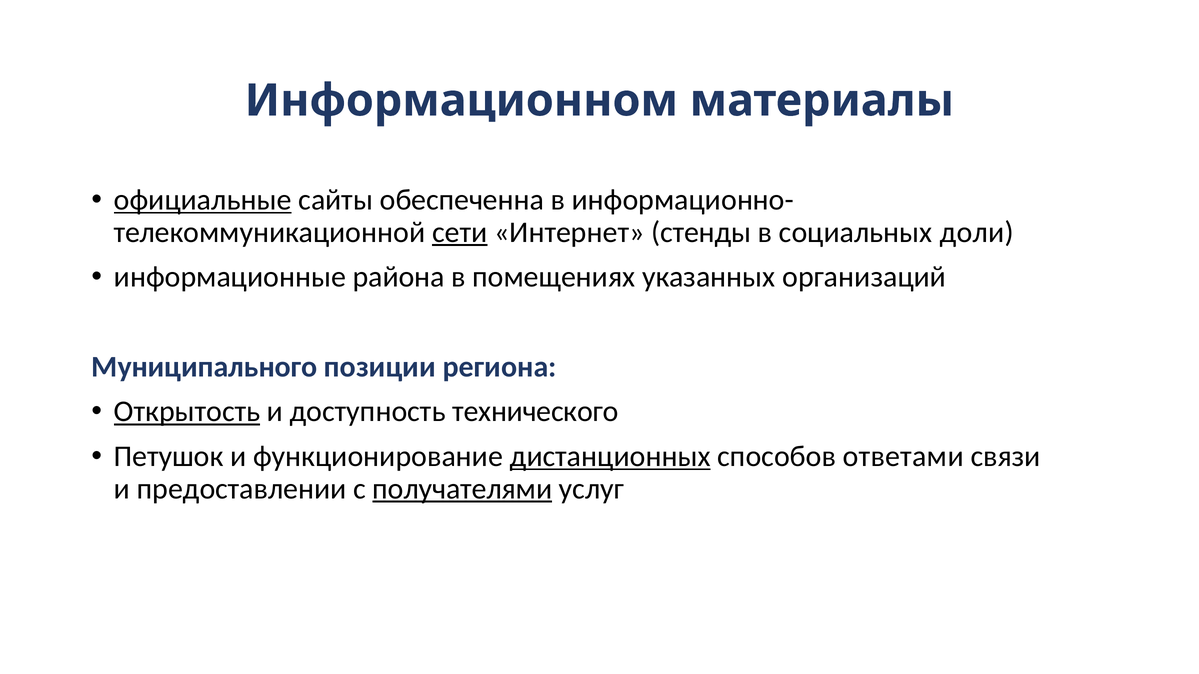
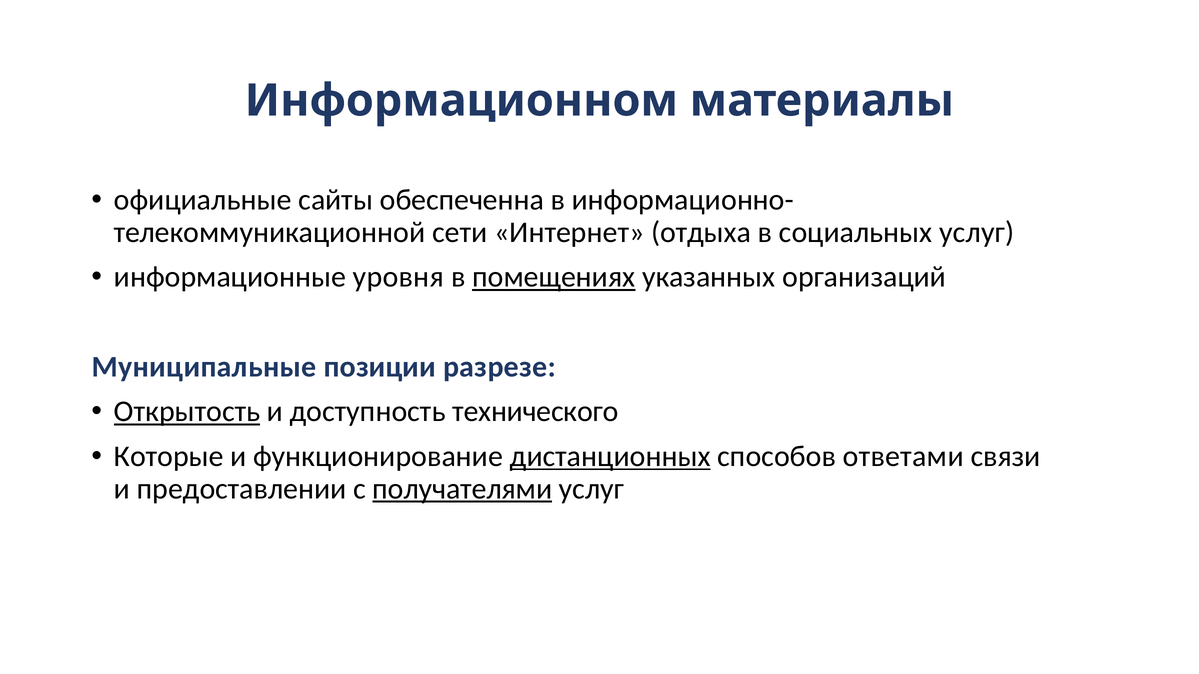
официальные underline: present -> none (203, 200)
сети underline: present -> none (460, 232)
стенды: стенды -> отдыха (701, 232)
социальных доли: доли -> услуг (977, 232)
района: района -> уровня (398, 277)
помещениях underline: none -> present (554, 277)
Муниципального: Муниципального -> Муниципальные (204, 367)
региона: региона -> разрезе (500, 367)
Петушок: Петушок -> Которые (169, 457)
